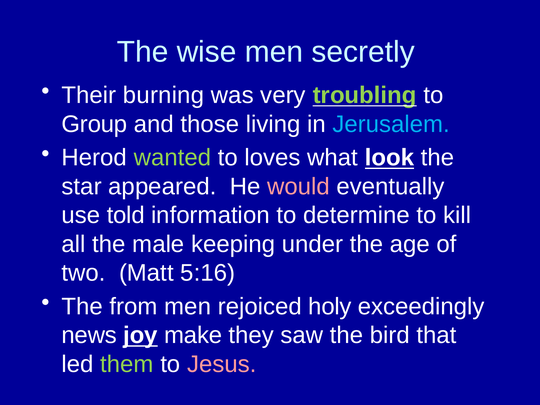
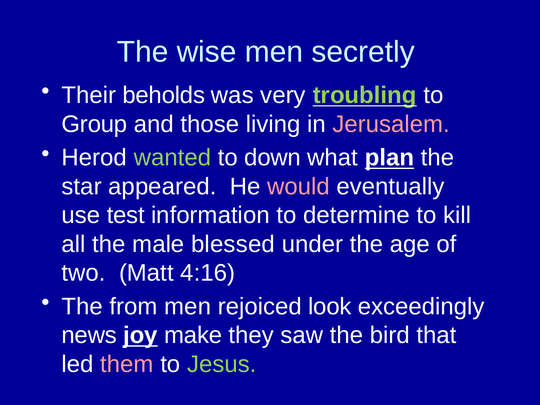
burning: burning -> beholds (164, 95)
Jerusalem colour: light blue -> pink (391, 124)
loves: loves -> down (273, 158)
look: look -> plan (390, 158)
told: told -> test (126, 215)
keeping: keeping -> blessed (233, 244)
5:16: 5:16 -> 4:16 (208, 273)
holy: holy -> look (330, 307)
them colour: light green -> pink (127, 364)
Jesus colour: pink -> light green (222, 364)
